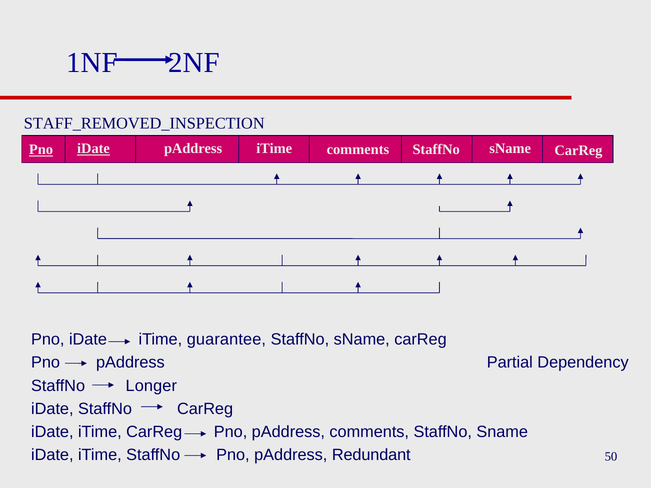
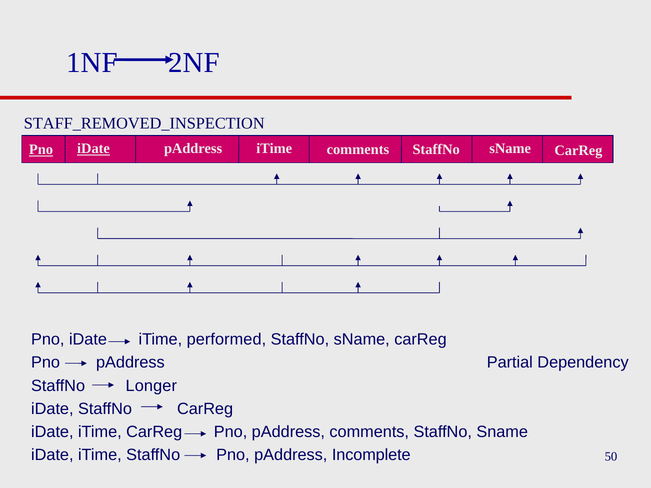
guarantee: guarantee -> performed (226, 340)
Redundant: Redundant -> Incomplete (371, 455)
